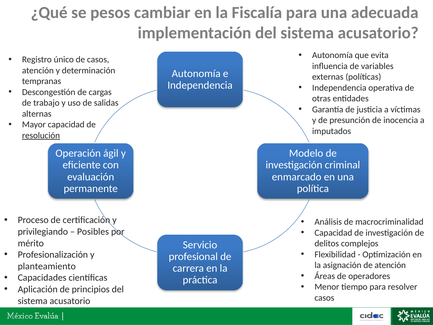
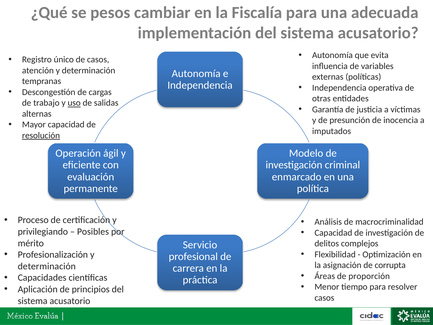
uso underline: none -> present (74, 103)
de atención: atención -> corrupta (390, 265)
planteamiento: planteamiento -> determinación (47, 266)
operadores: operadores -> proporción (369, 276)
